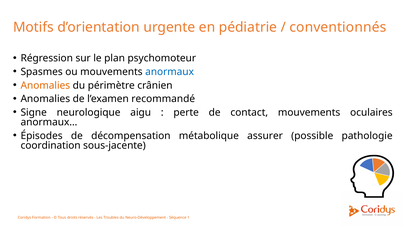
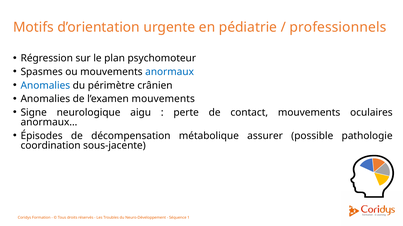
conventionnés: conventionnés -> professionnels (338, 27)
Anomalies colour: orange -> blue (45, 86)
l’examen recommandé: recommandé -> mouvements (163, 99)
